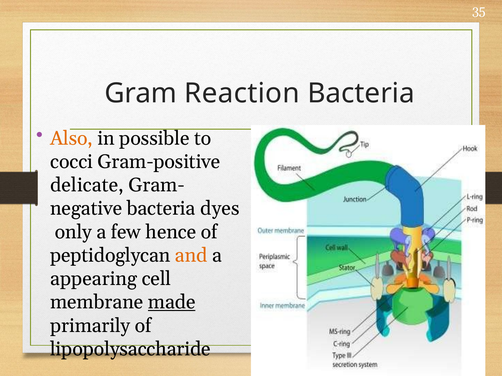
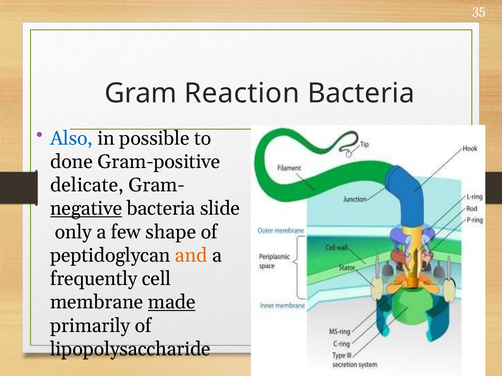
Also colour: orange -> blue (72, 138)
cocci: cocci -> done (72, 162)
negative underline: none -> present (86, 209)
dyes: dyes -> slide (220, 209)
hence: hence -> shape (171, 232)
appearing: appearing -> frequently (94, 279)
